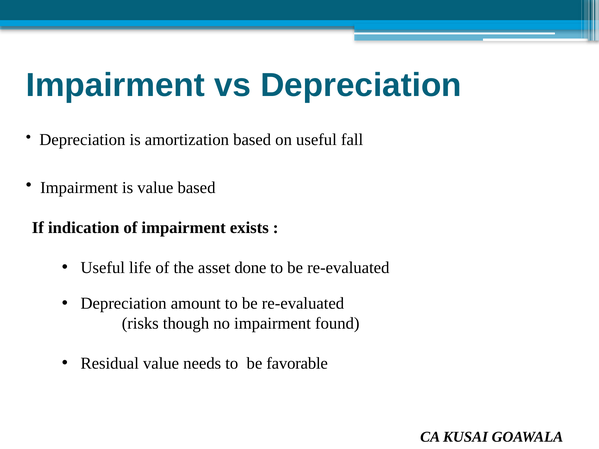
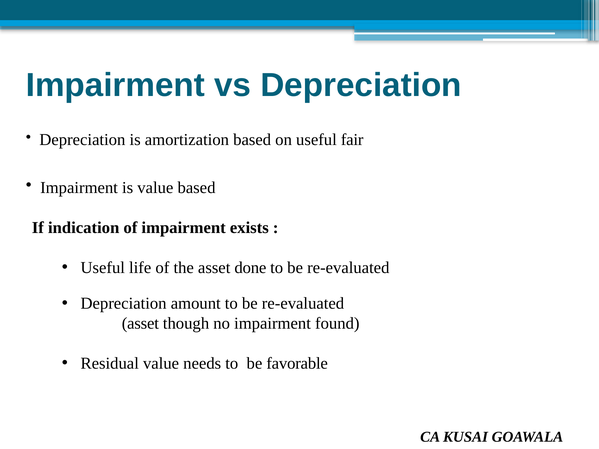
fall: fall -> fair (352, 140)
risks: risks -> asset (140, 324)
